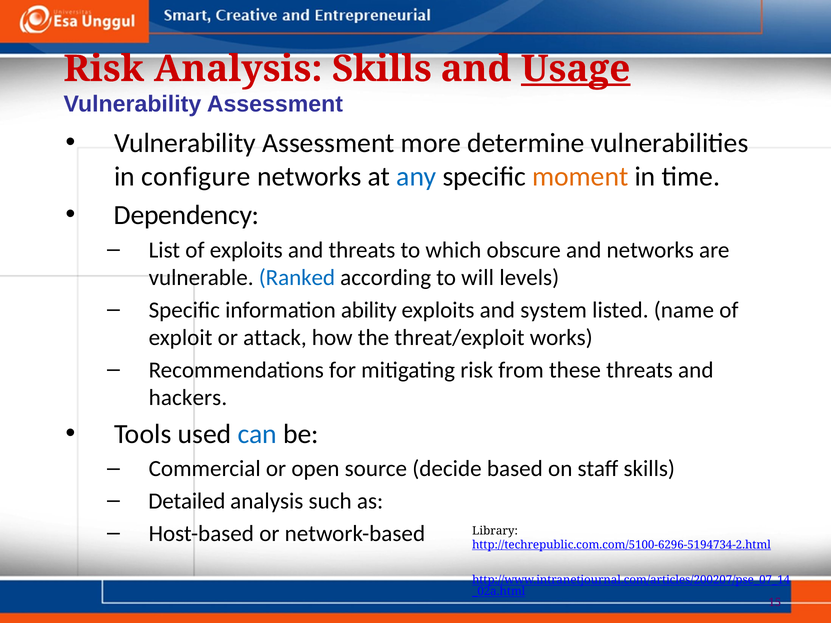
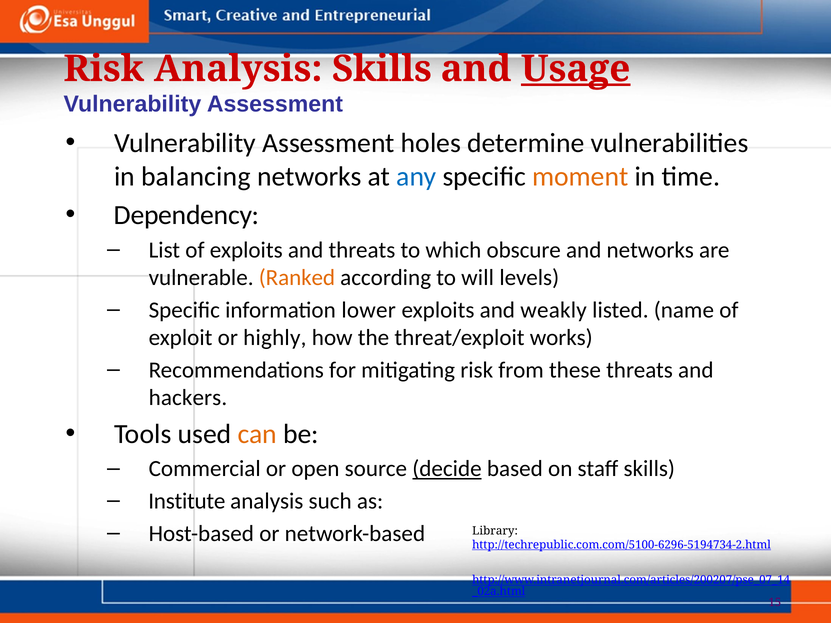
more: more -> holes (431, 143)
configure: configure -> balancing (196, 177)
Ranked colour: blue -> orange (297, 278)
ability: ability -> lower (369, 310)
system: system -> weakly (554, 310)
attack: attack -> highly (275, 338)
can colour: blue -> orange (257, 434)
decide underline: none -> present (447, 469)
Detailed: Detailed -> Institute (187, 501)
